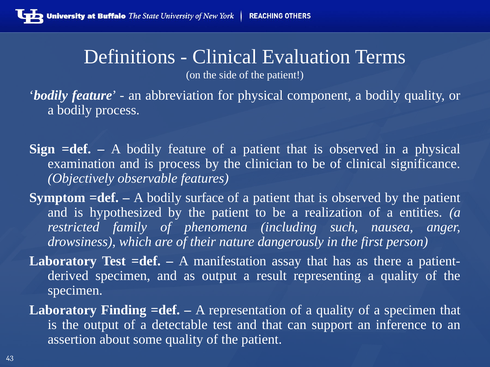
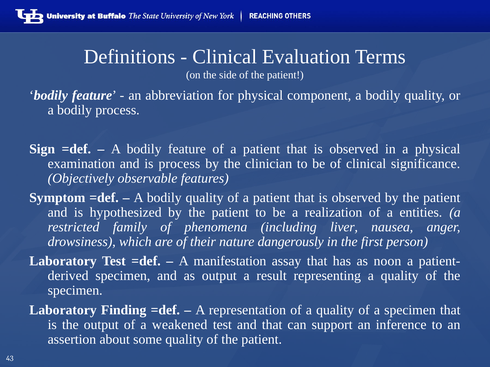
surface: surface -> quality (205, 198)
such: such -> liver (344, 227)
there: there -> noon (387, 261)
detectable: detectable -> weakened (180, 325)
